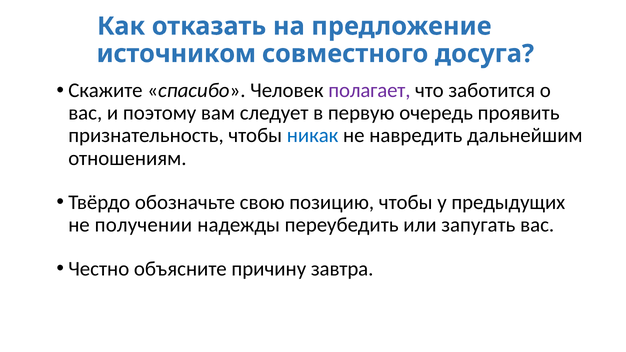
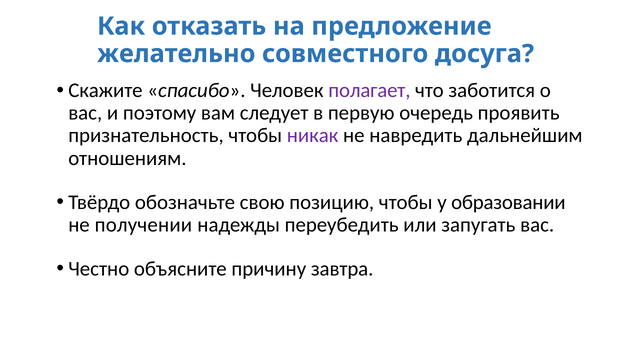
источником: источником -> желательно (176, 54)
никак colour: blue -> purple (313, 136)
предыдущих: предыдущих -> образовании (508, 202)
